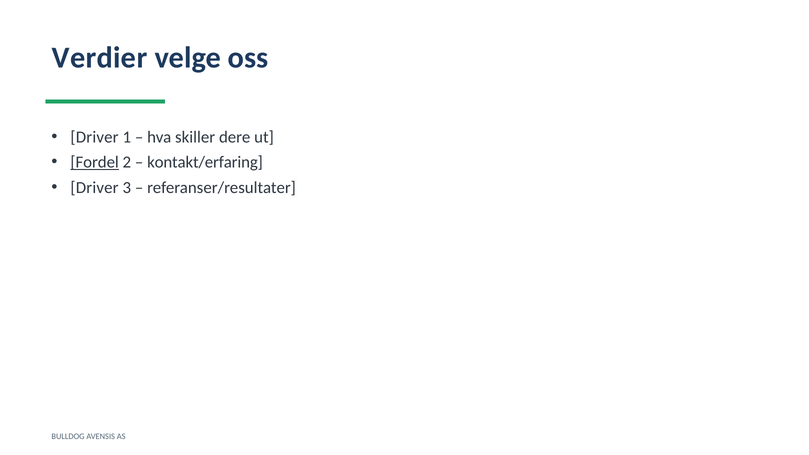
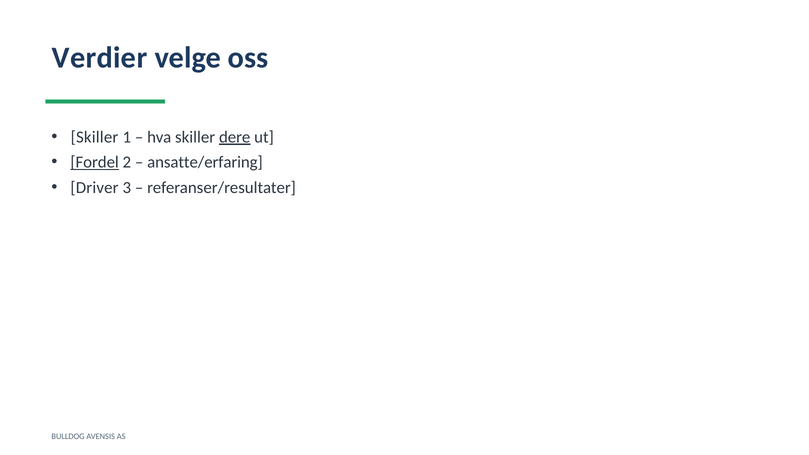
Driver: Driver -> Skiller (95, 137)
dere underline: none -> present (235, 137)
kontakt/erfaring: kontakt/erfaring -> ansatte/erfaring (205, 162)
